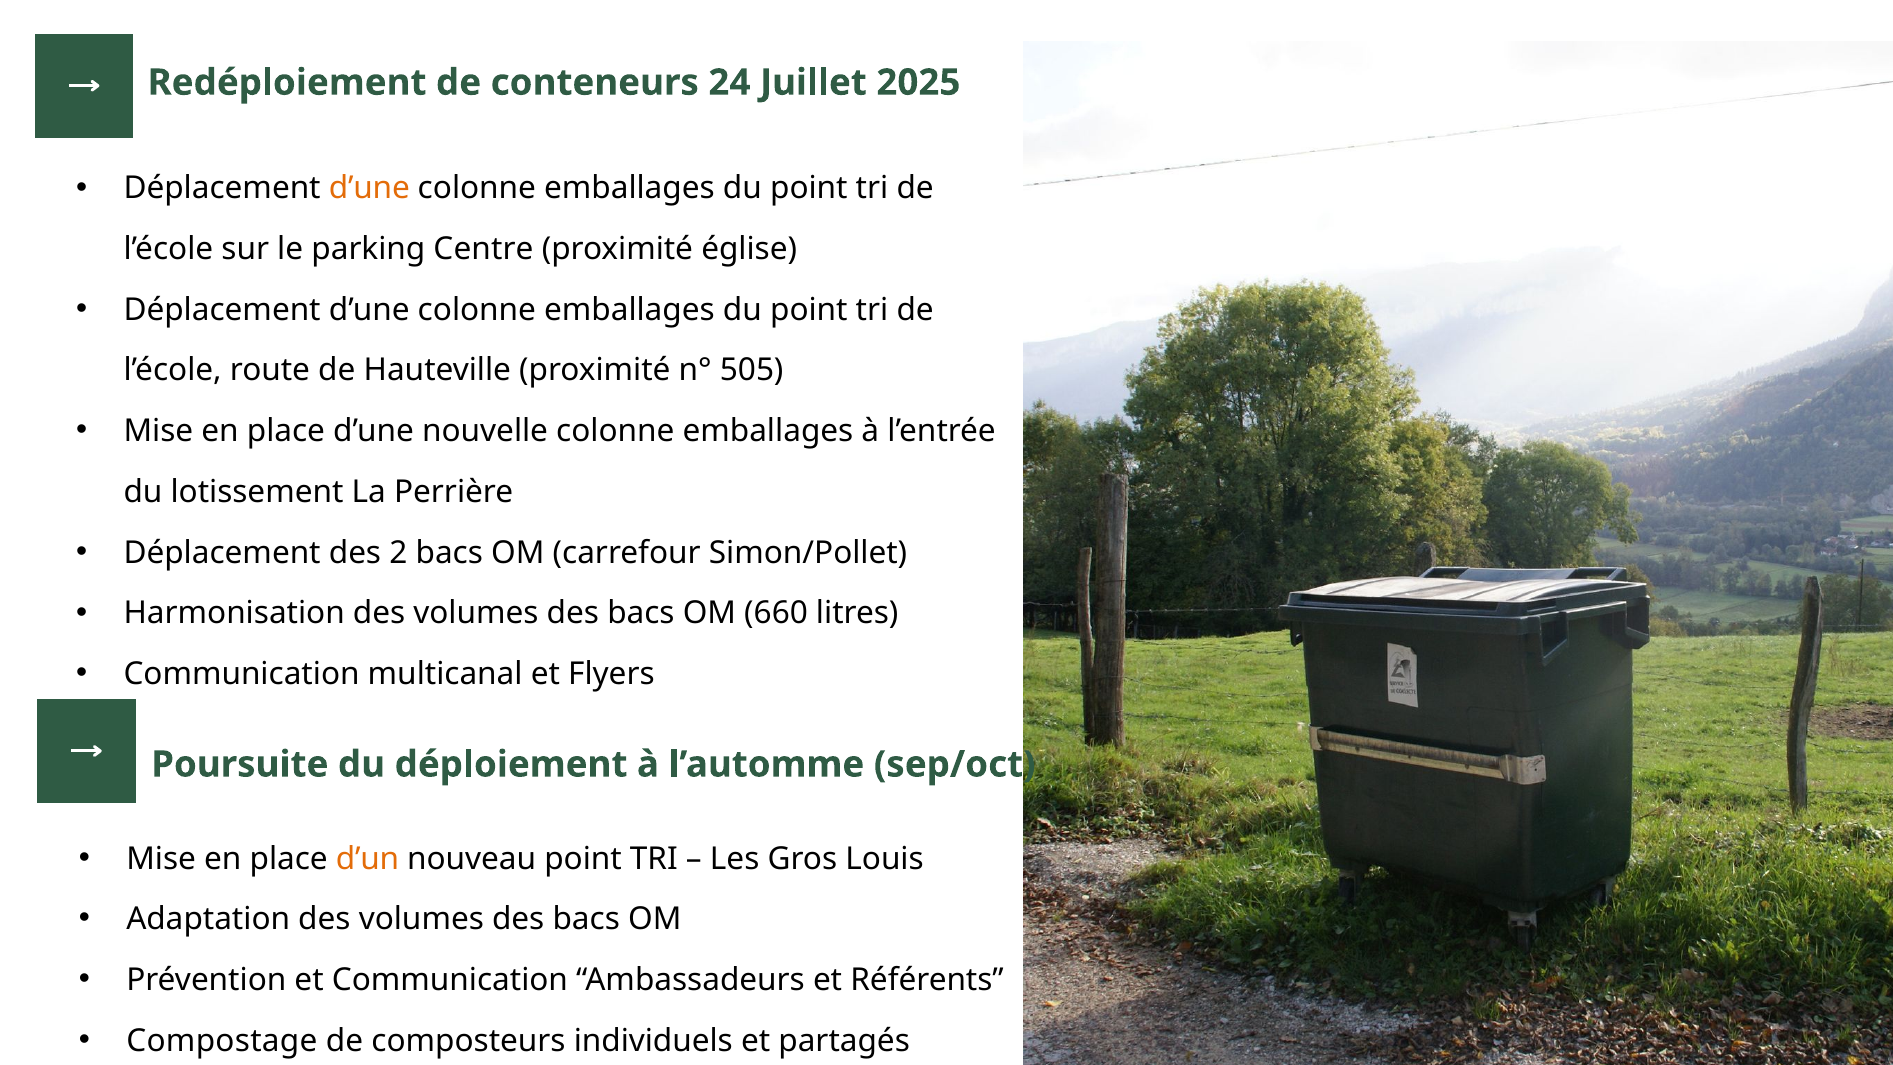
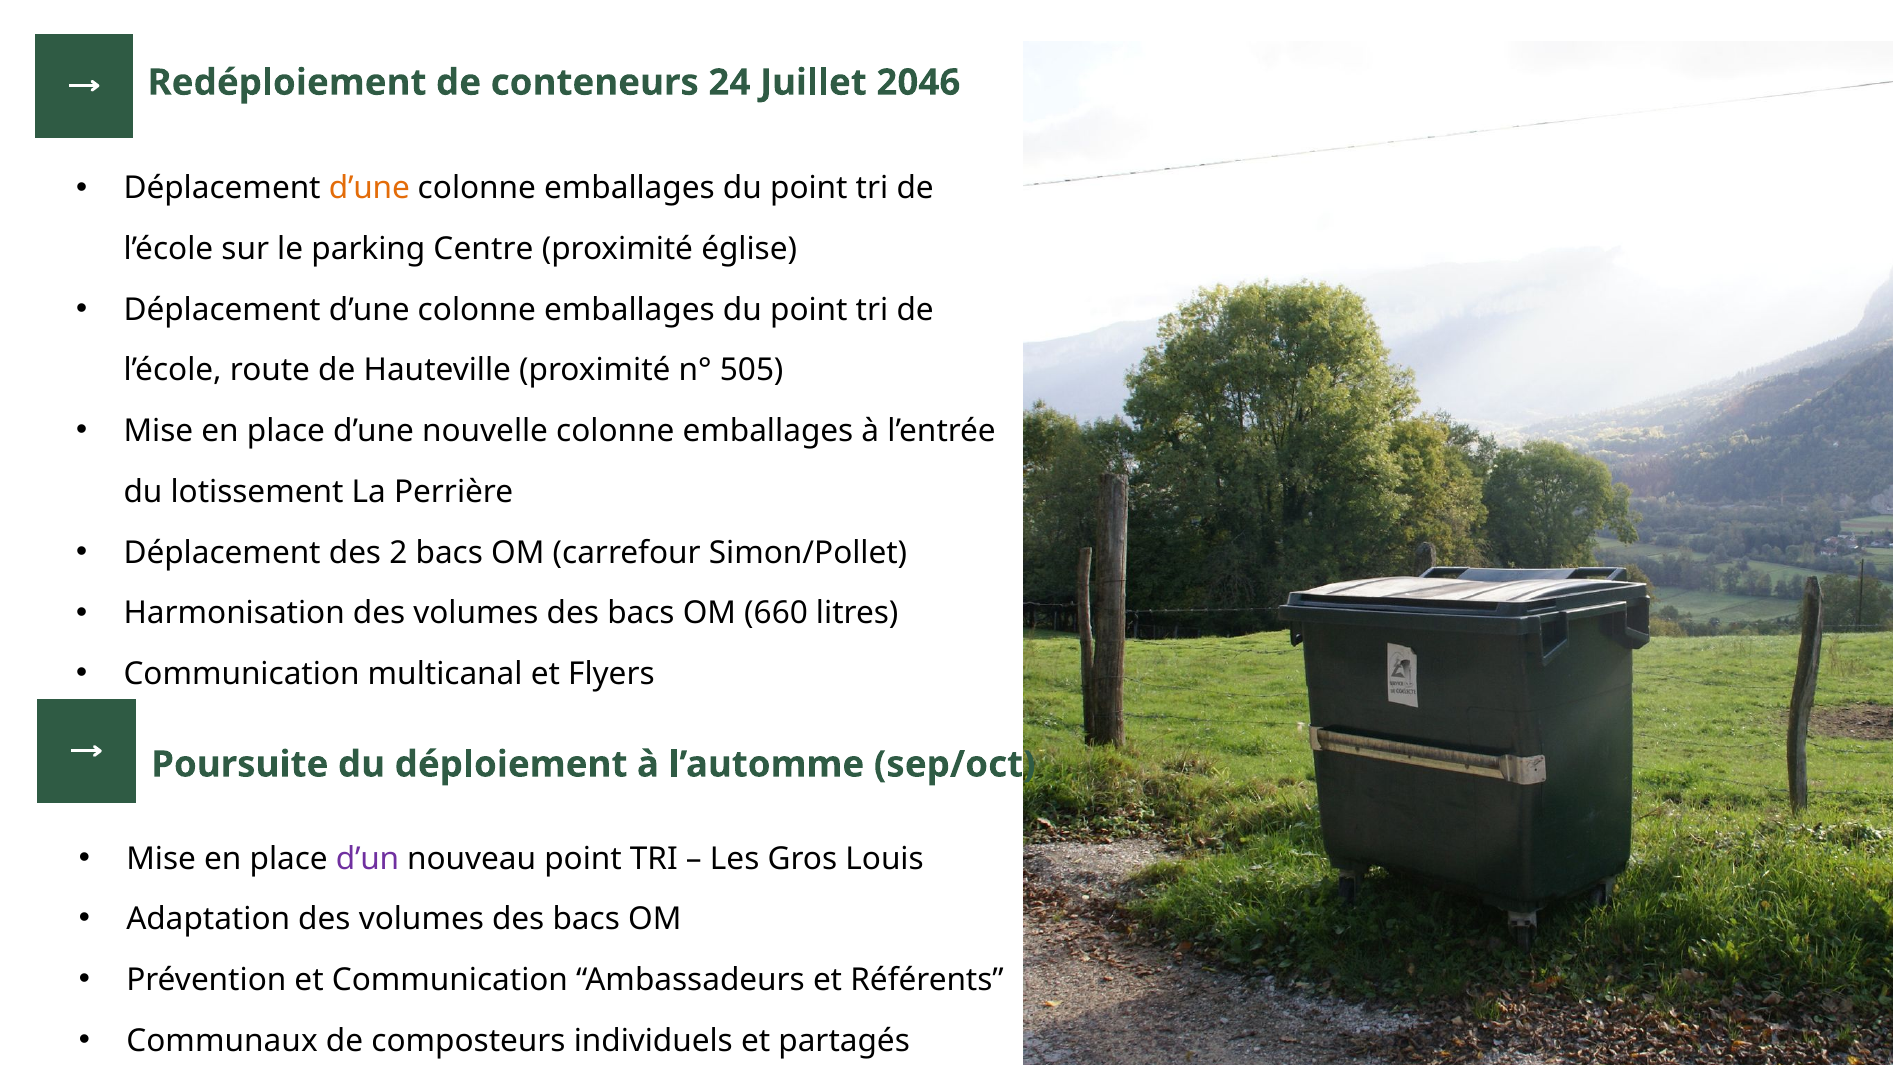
2025: 2025 -> 2046 (918, 83)
d’un colour: orange -> purple (368, 858)
Compostage: Compostage -> Communaux (222, 1041)
